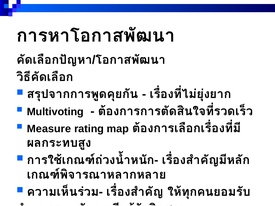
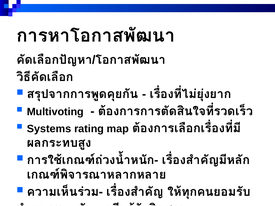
Measure: Measure -> Systems (49, 129)
